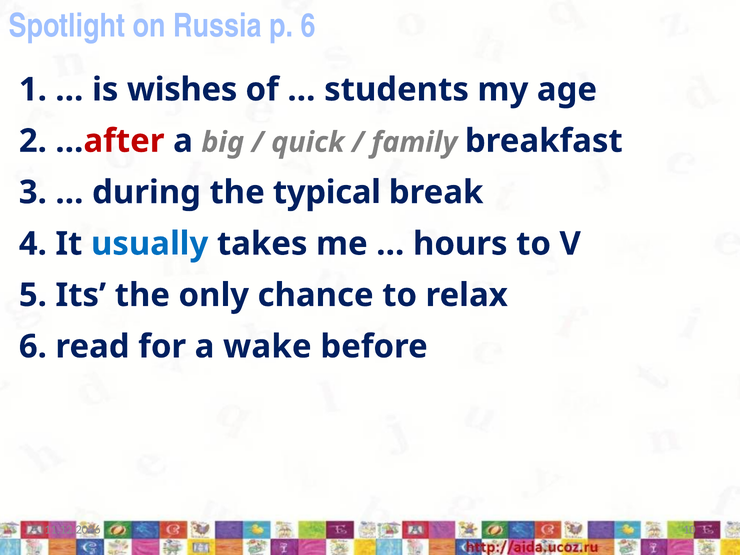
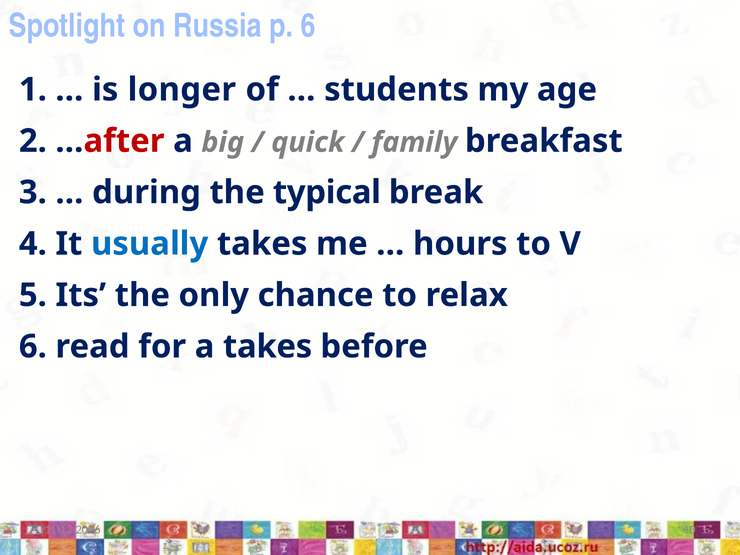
wishes: wishes -> longer (182, 90)
a wake: wake -> takes (268, 347)
